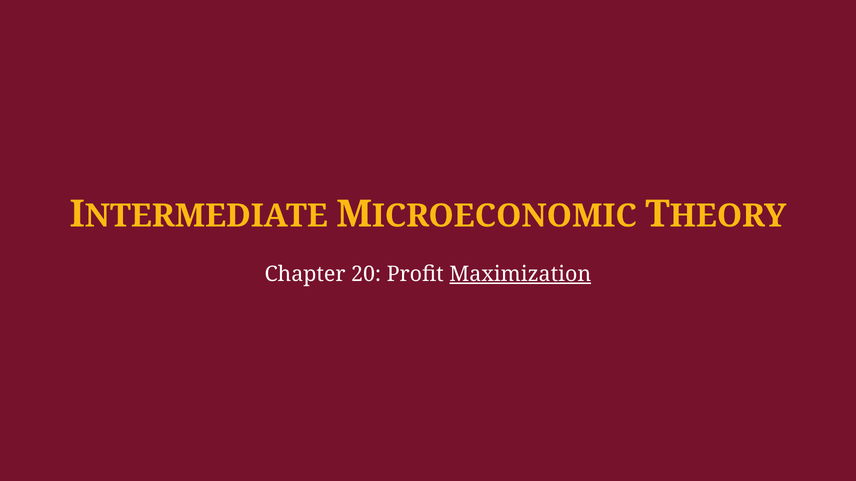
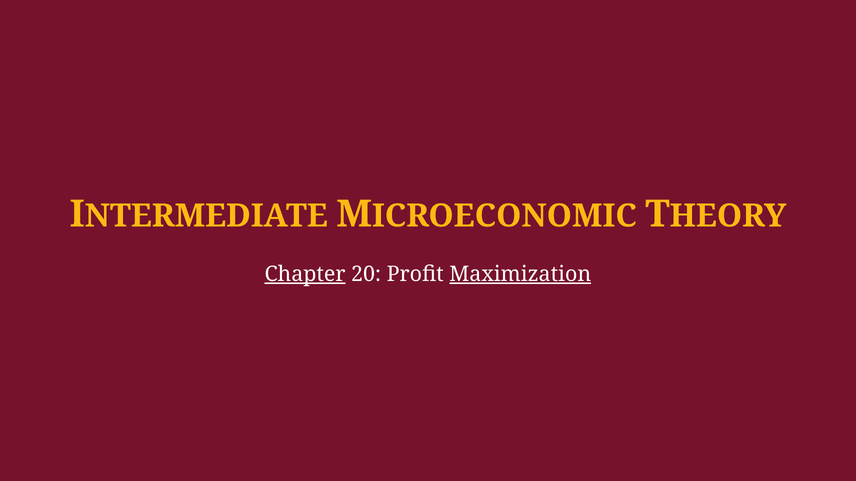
Chapter underline: none -> present (305, 274)
